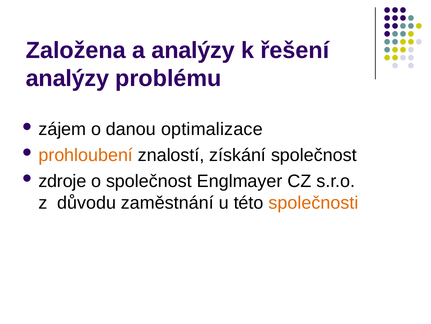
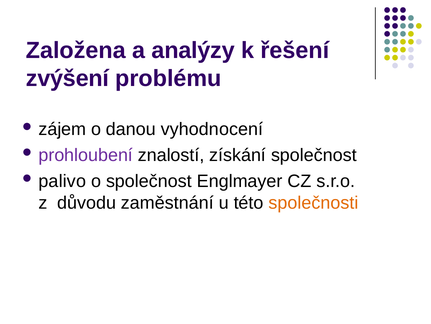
analýzy: analýzy -> zvýšení (67, 78)
optimalizace: optimalizace -> vyhodnocení (212, 129)
prohloubení colour: orange -> purple (86, 155)
zdroje: zdroje -> palivo (62, 181)
